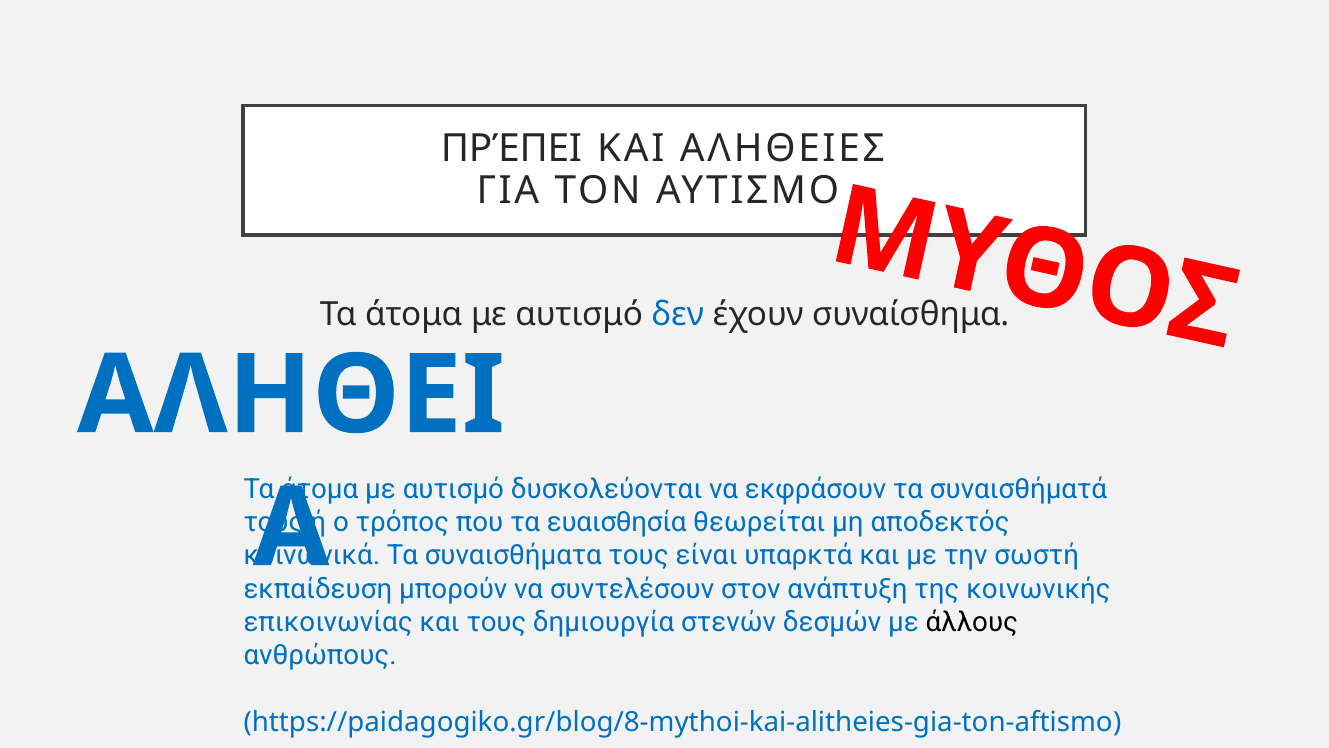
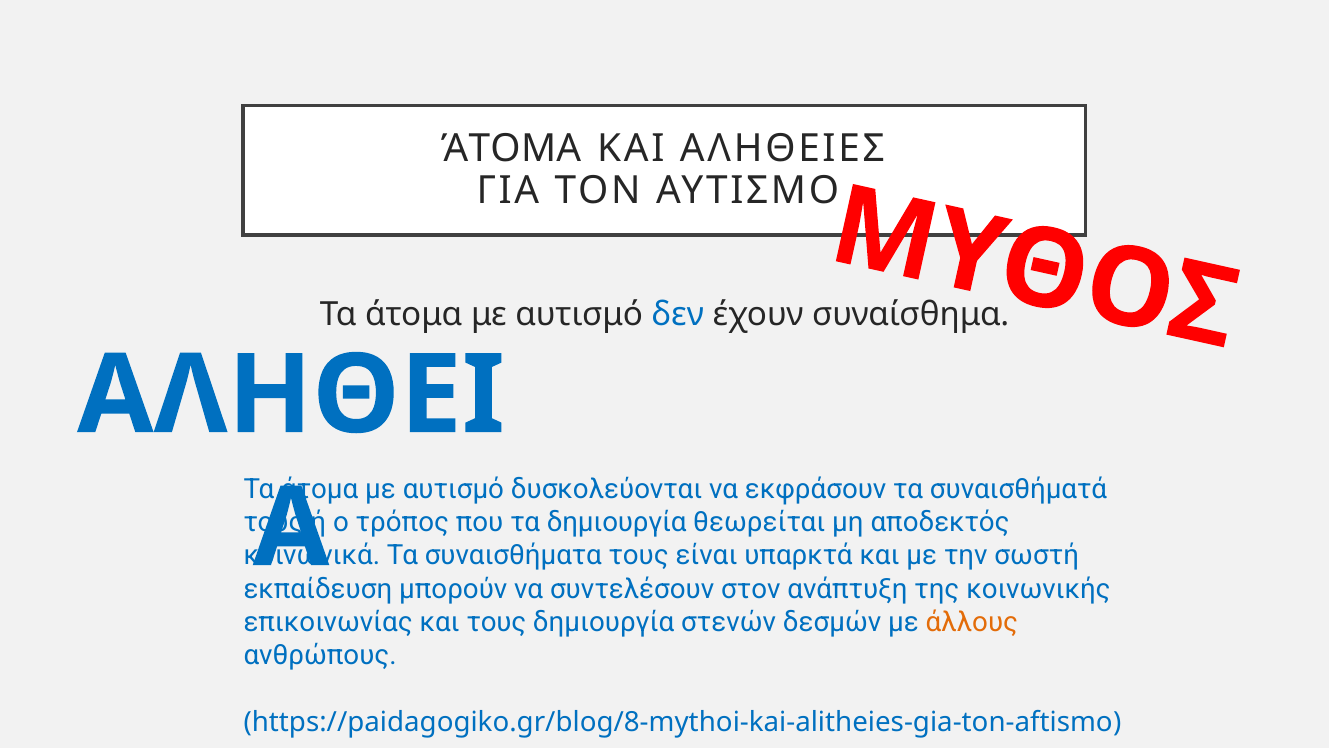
ΠΡΈΠΕΙ: ΠΡΈΠΕΙ -> ΆΤΟΜΑ (511, 149)
τα ευαισθησία: ευαισθησία -> δημιουργία (617, 522)
άλλους colour: black -> orange (972, 622)
